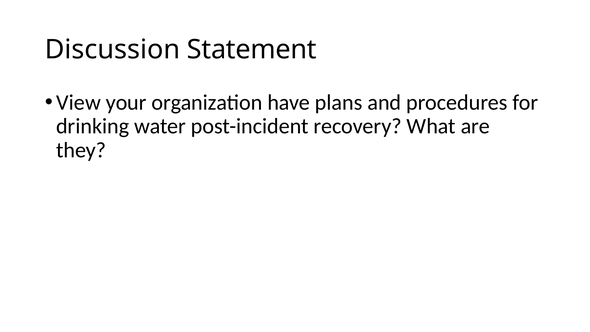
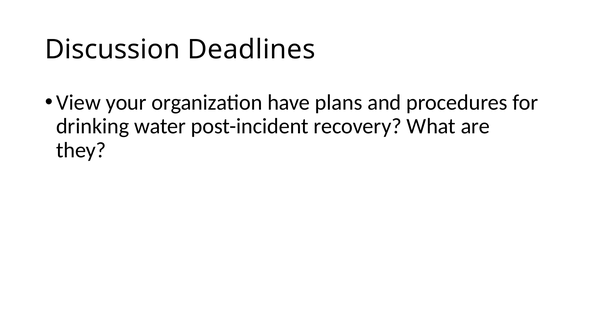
Statement: Statement -> Deadlines (252, 50)
